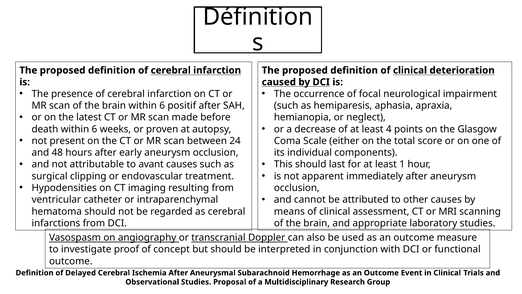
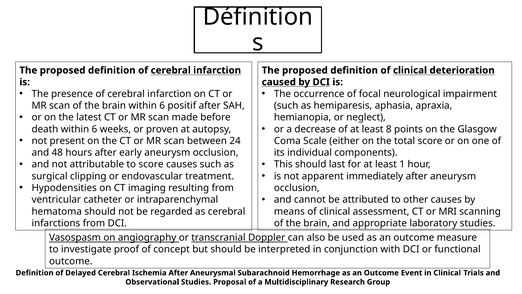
4: 4 -> 8 (389, 129)
to avant: avant -> score (151, 164)
